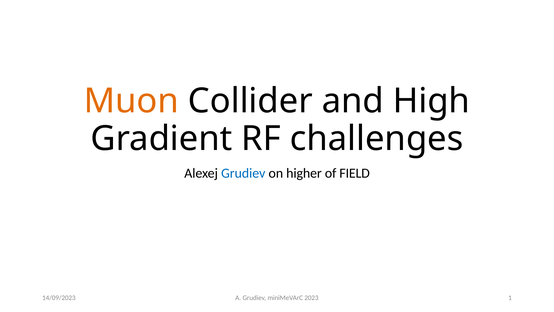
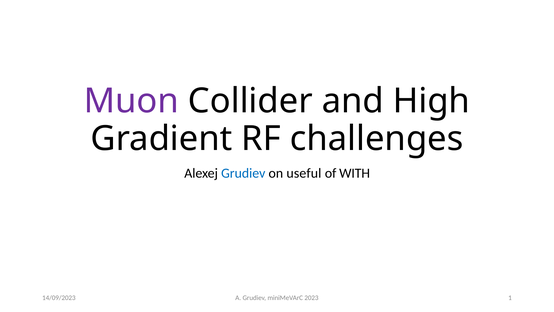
Muon colour: orange -> purple (131, 101)
higher: higher -> useful (304, 173)
FIELD: FIELD -> WITH (355, 173)
